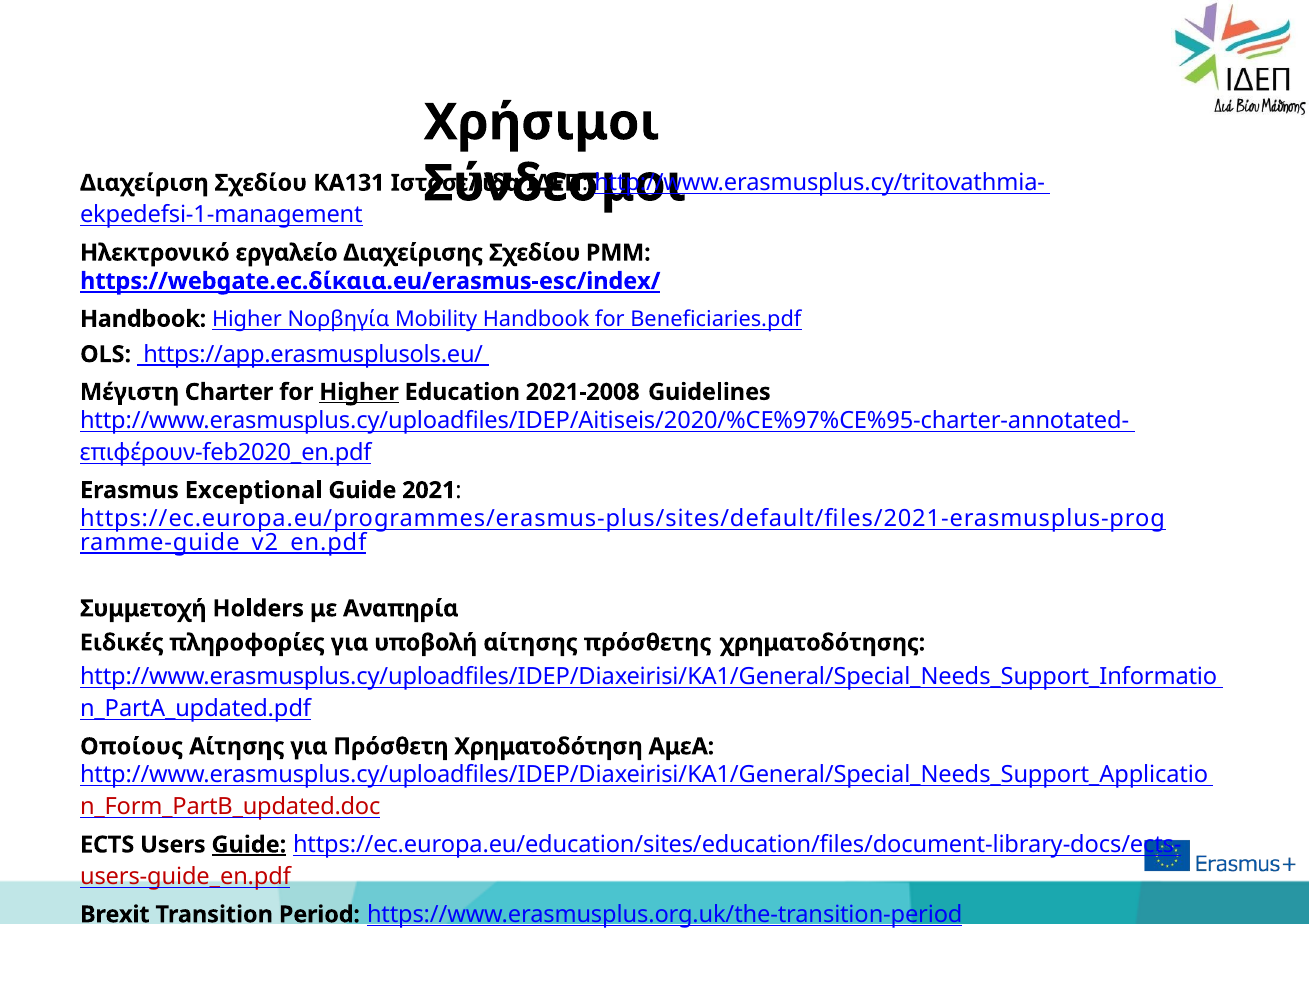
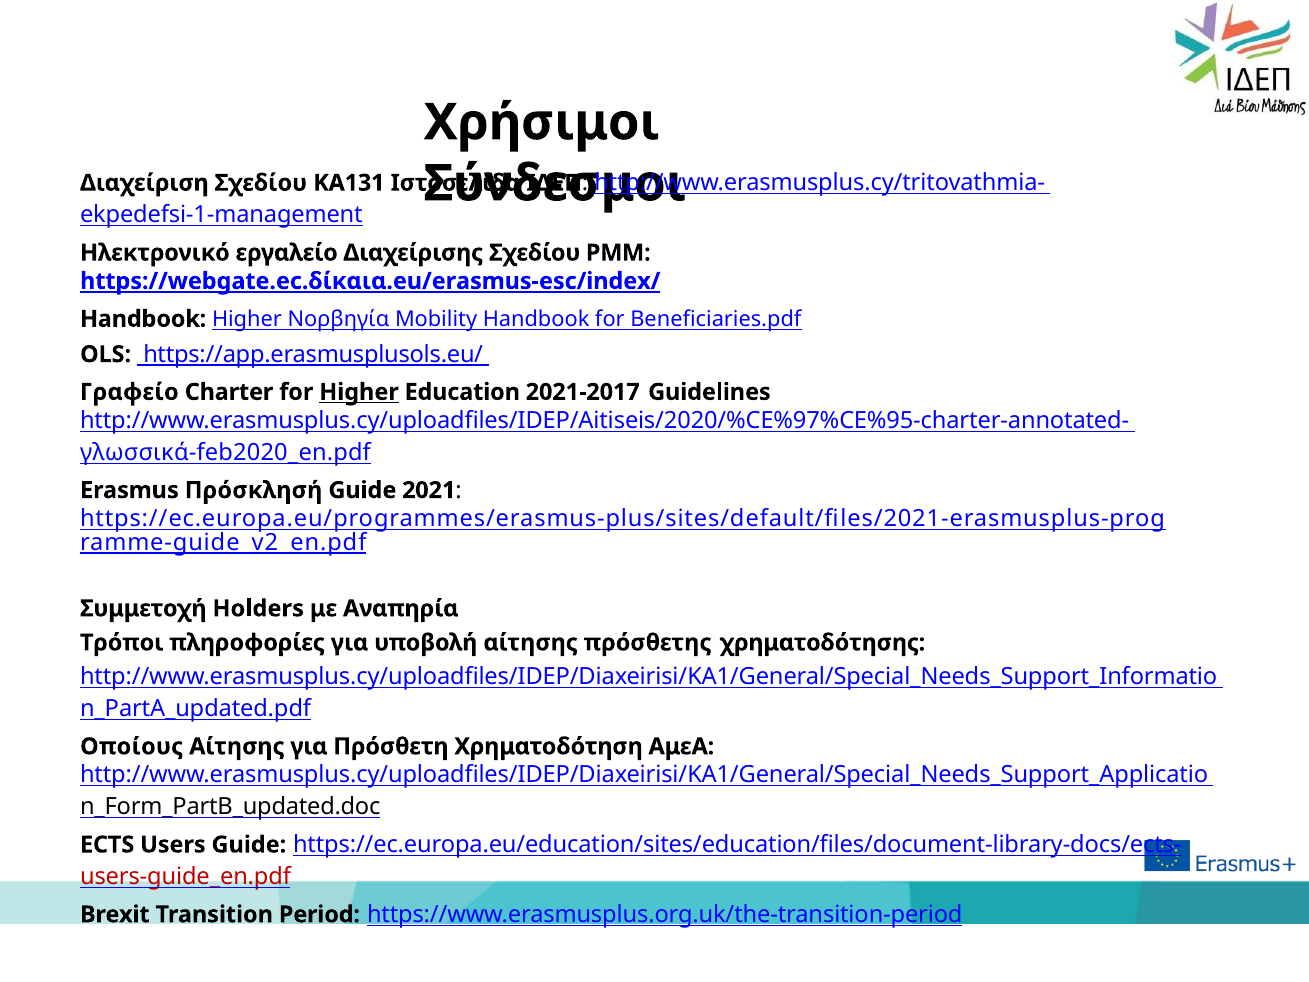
Μέγιστη: Μέγιστη -> Γραφείο (129, 392)
2021-2008: 2021-2008 -> 2021-2017 (583, 392)
επιφέρουν-feb2020_en.pdf: επιφέρουν-feb2020_en.pdf -> γλωσσικά-feb2020_en.pdf (225, 452)
Exceptional: Exceptional -> Πρόσκλησή (253, 490)
Ειδικές: Ειδικές -> Τρόποι (122, 643)
n_Form_PartB_updated.doc colour: red -> black (230, 807)
Guide underline: present -> none (249, 844)
